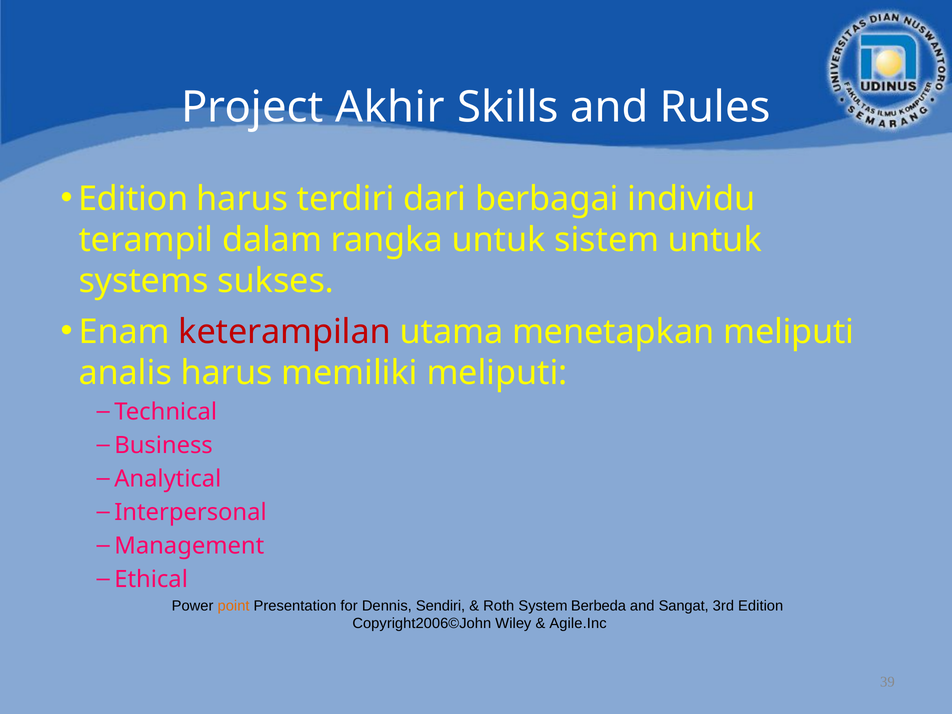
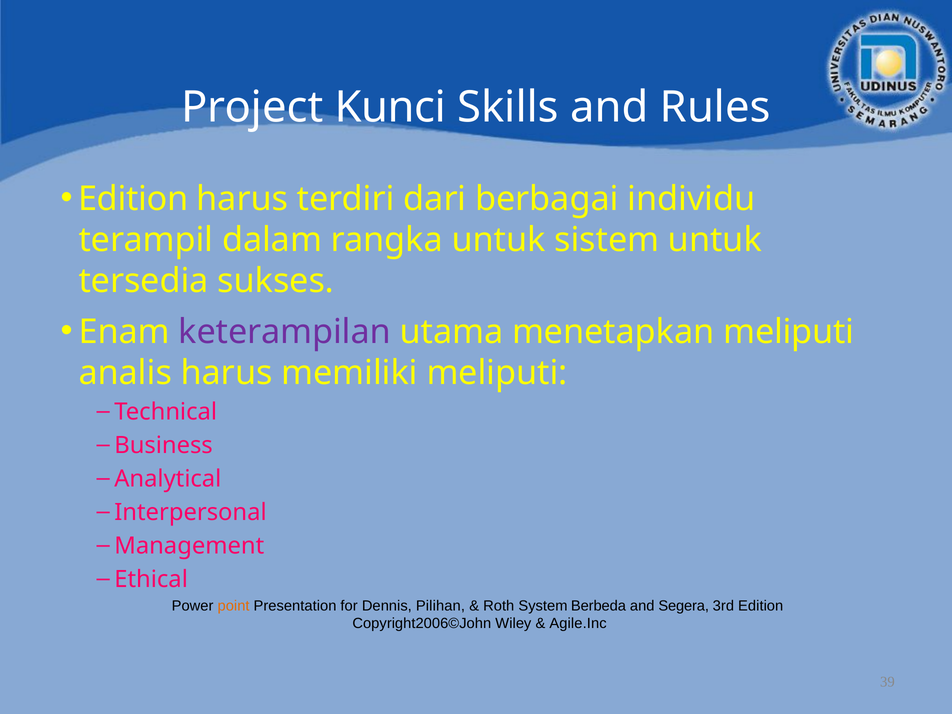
Akhir: Akhir -> Kunci (390, 107)
systems: systems -> tersedia (144, 281)
keterampilan colour: red -> purple (285, 332)
Sendiri: Sendiri -> Pilihan (440, 606)
Sangat: Sangat -> Segera (684, 606)
